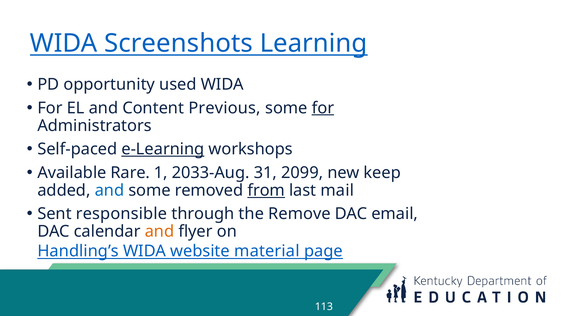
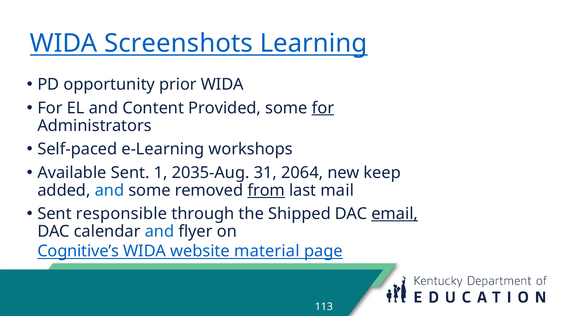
used: used -> prior (178, 85)
Previous: Previous -> Provided (225, 108)
e-Learning underline: present -> none (163, 149)
Available Rare: Rare -> Sent (130, 173)
2033-Aug: 2033-Aug -> 2035-Aug (211, 173)
2099: 2099 -> 2064 (302, 173)
Remove: Remove -> Shipped (299, 214)
email underline: none -> present (395, 214)
and colour: orange -> blue (160, 232)
Handling’s: Handling’s -> Cognitive’s (78, 252)
